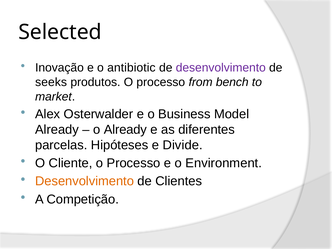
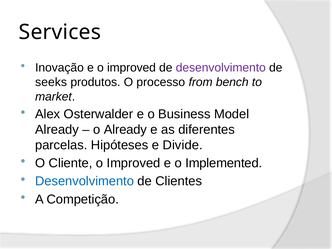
Selected: Selected -> Services (60, 32)
e o antibiotic: antibiotic -> improved (131, 68)
Cliente o Processo: Processo -> Improved (134, 163)
Environment: Environment -> Implemented (224, 163)
Desenvolvimento colour: orange -> blue (85, 181)
